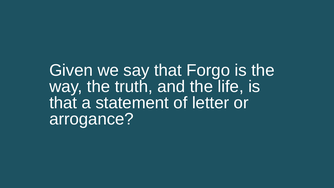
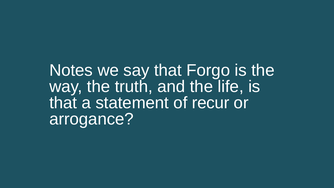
Given: Given -> Notes (71, 70)
letter: letter -> recur (211, 103)
